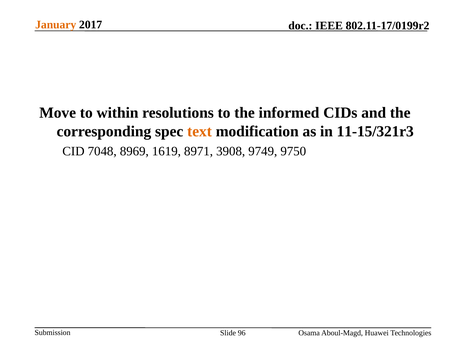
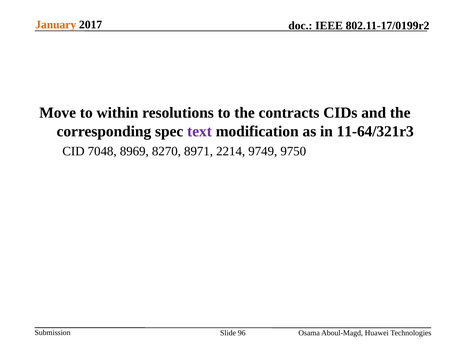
informed: informed -> contracts (289, 113)
text colour: orange -> purple (200, 131)
11-15/321r3: 11-15/321r3 -> 11-64/321r3 (375, 131)
1619: 1619 -> 8270 (166, 151)
3908: 3908 -> 2214 (231, 151)
